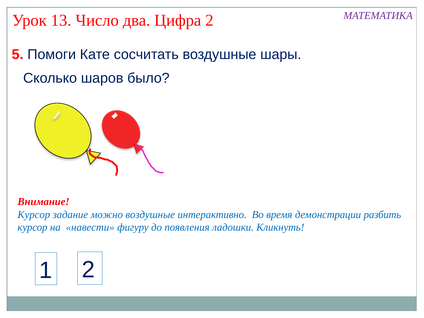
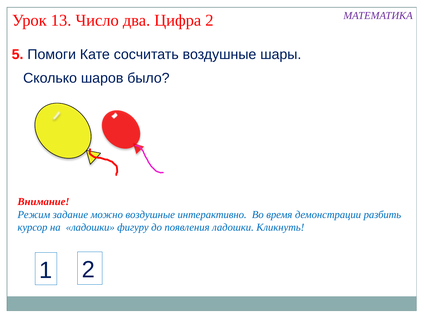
Курсор: Курсор -> Режим (34, 215)
на навести: навести -> ладошки (90, 227)
